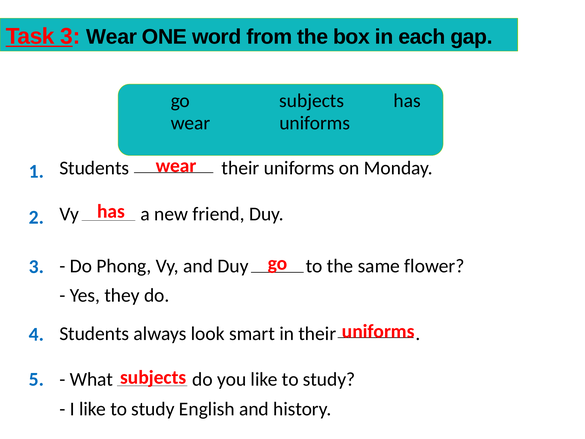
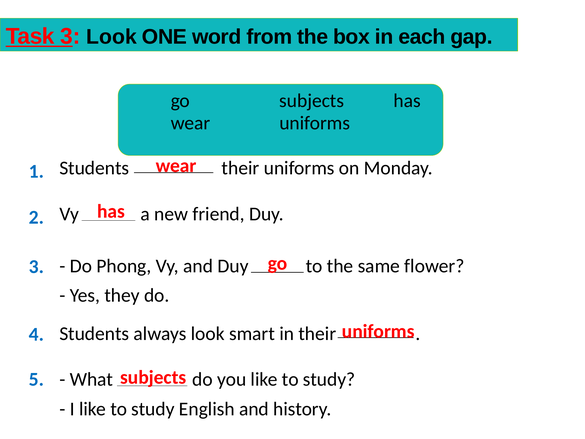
3 Wear: Wear -> Look (111, 37)
